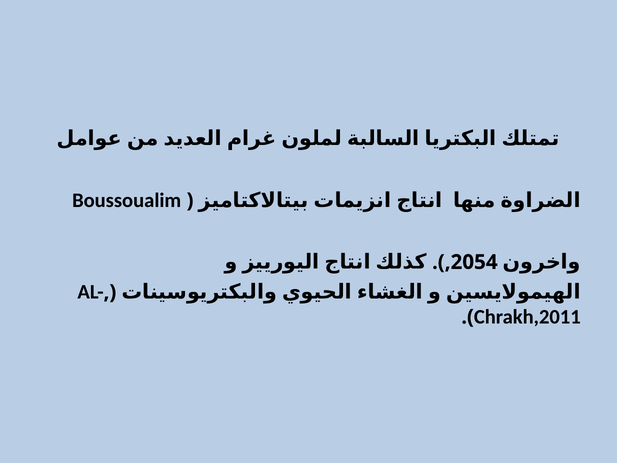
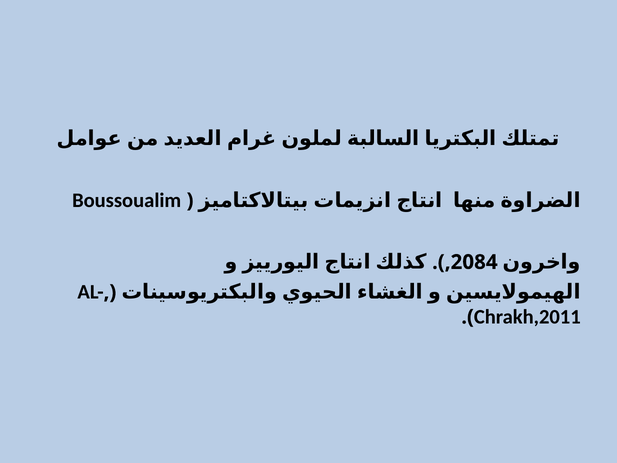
2054: 2054 -> 2084 (474, 262)
